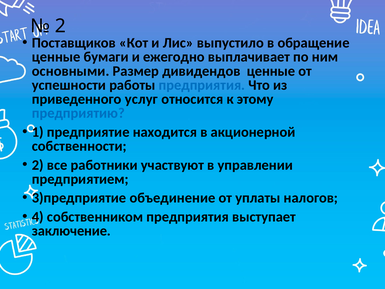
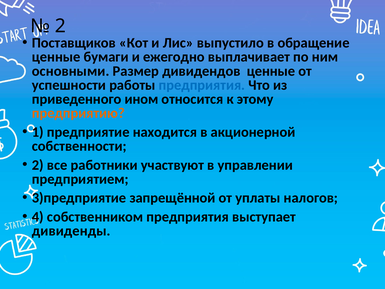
услуг: услуг -> ином (141, 99)
предприятию colour: blue -> orange (78, 113)
объединение: объединение -> запрещённой (172, 198)
заключение: заключение -> дивиденды (71, 231)
